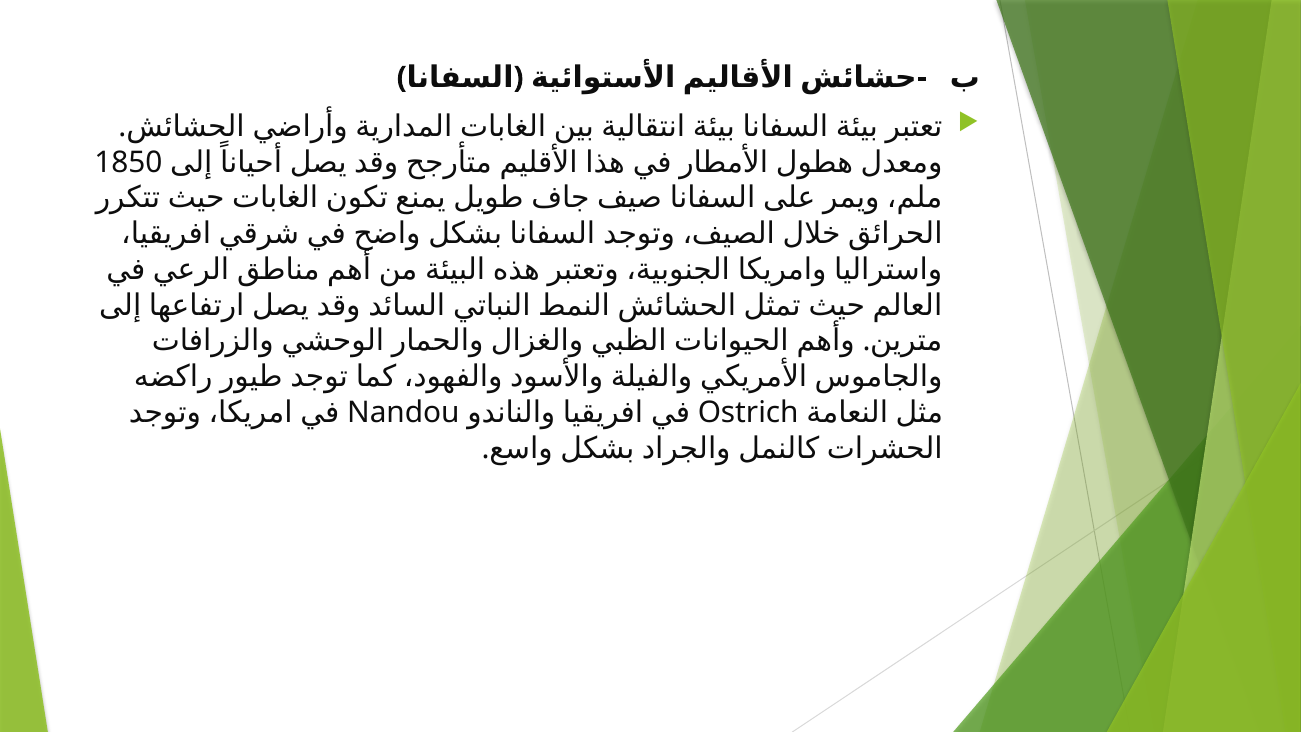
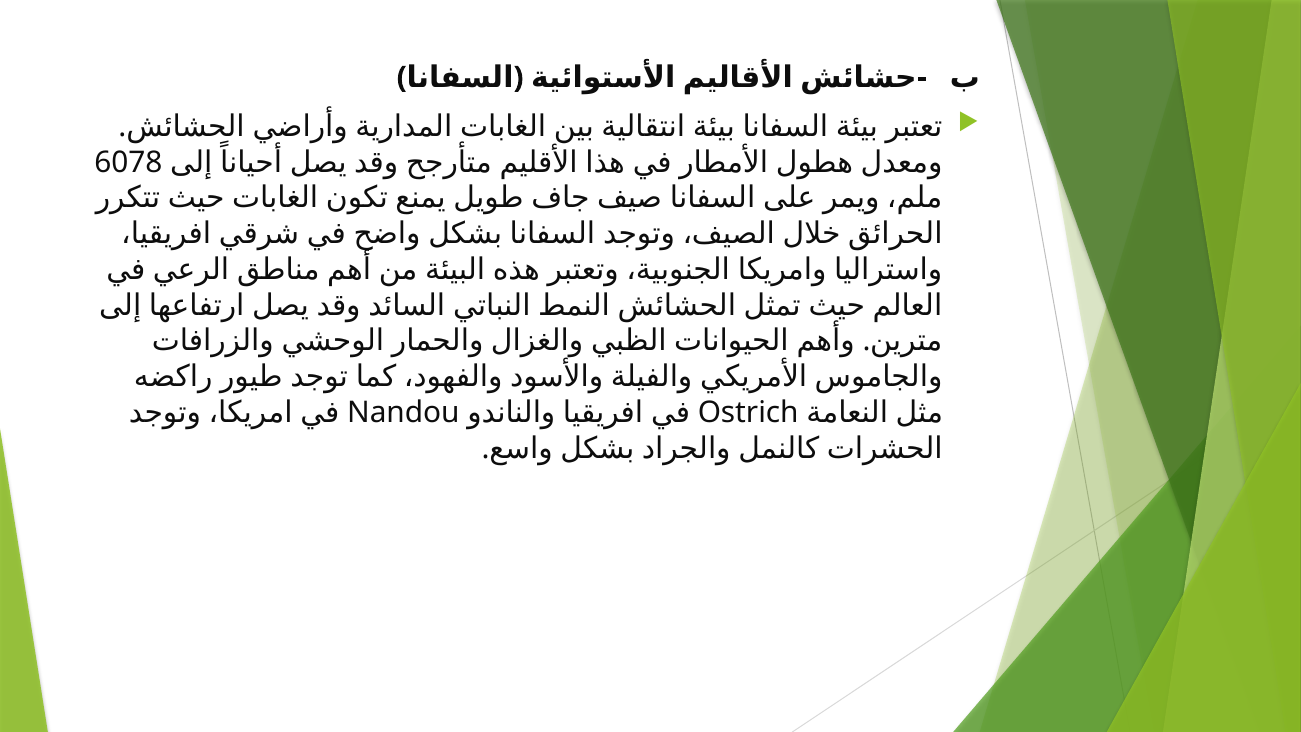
1850: 1850 -> 6078 (128, 162)
